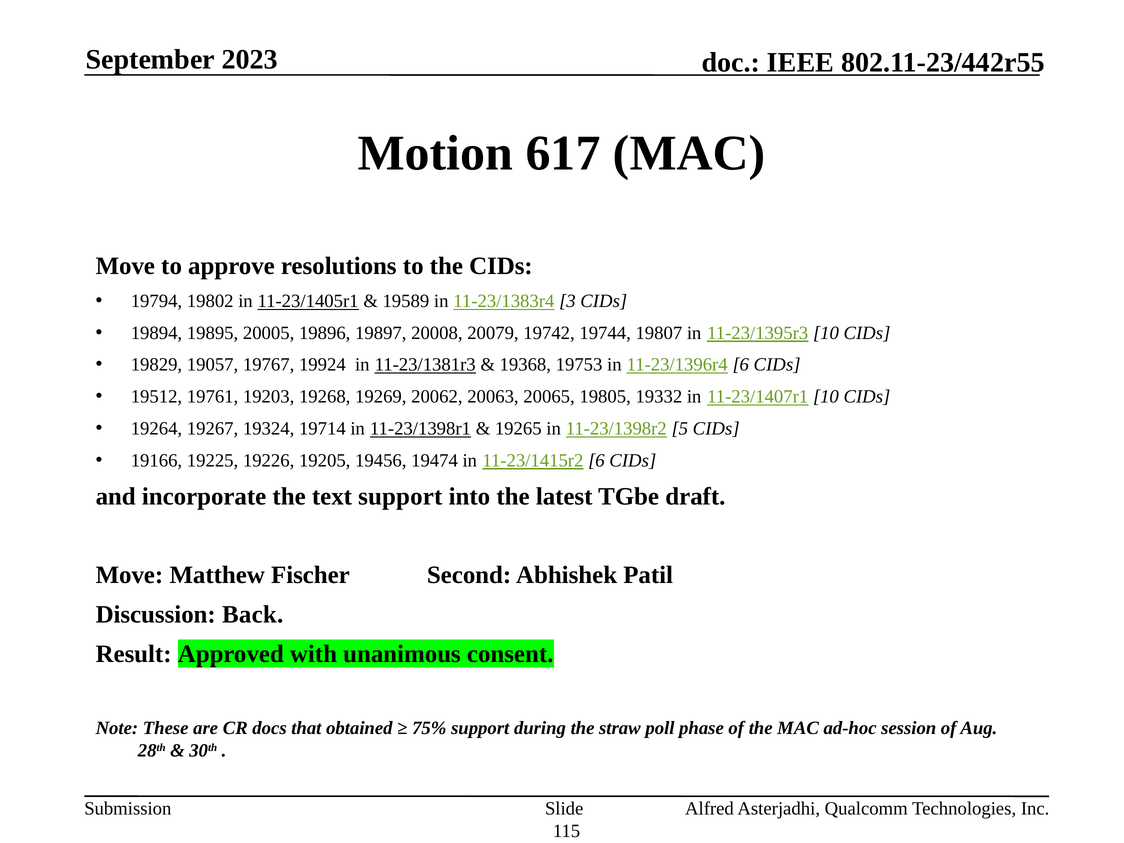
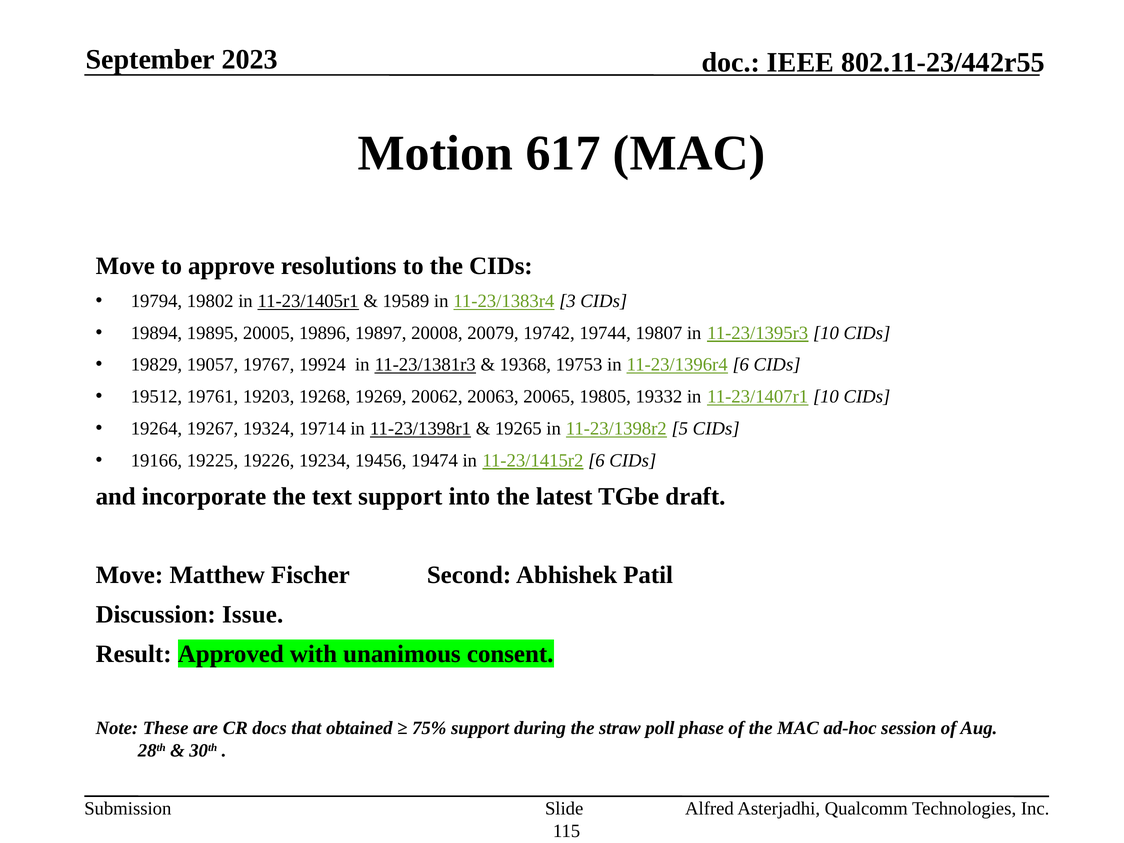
19205: 19205 -> 19234 (325, 460)
Back: Back -> Issue (253, 614)
